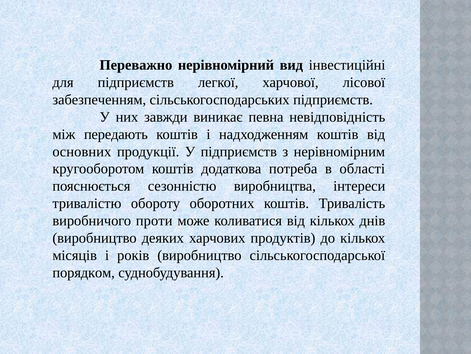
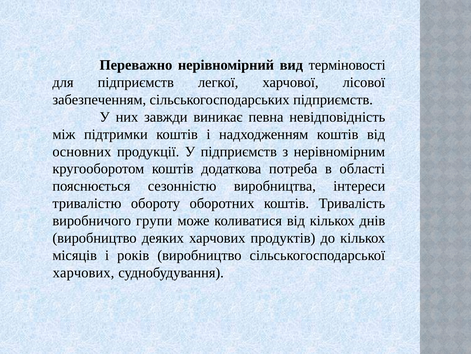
інвестиційні: інвестиційні -> терміновості (347, 65)
передають: передають -> підтримки (116, 134)
проти: проти -> групи (154, 220)
порядком: порядком -> харчових (84, 272)
